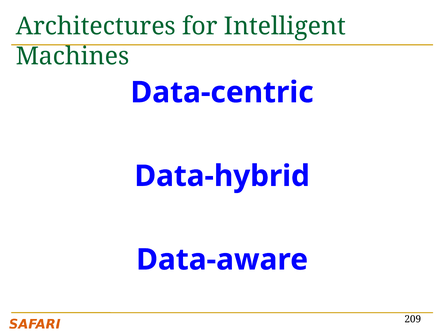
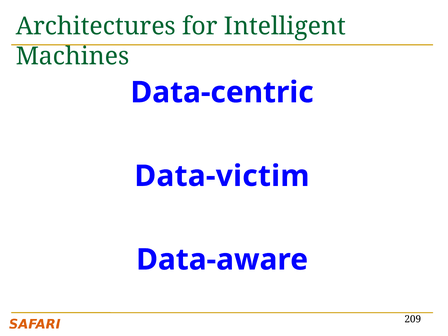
Data-hybrid: Data-hybrid -> Data-victim (222, 176)
